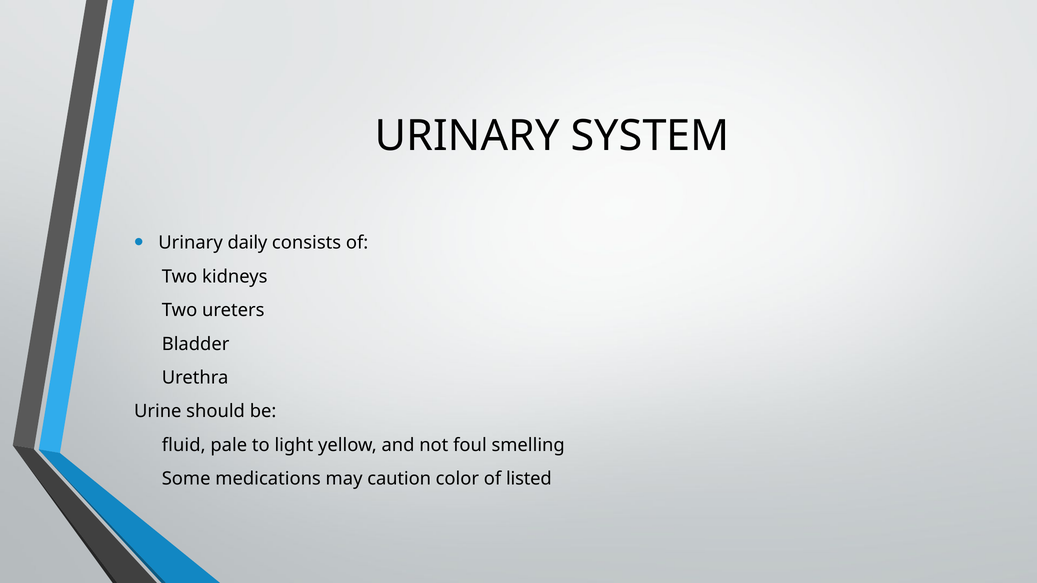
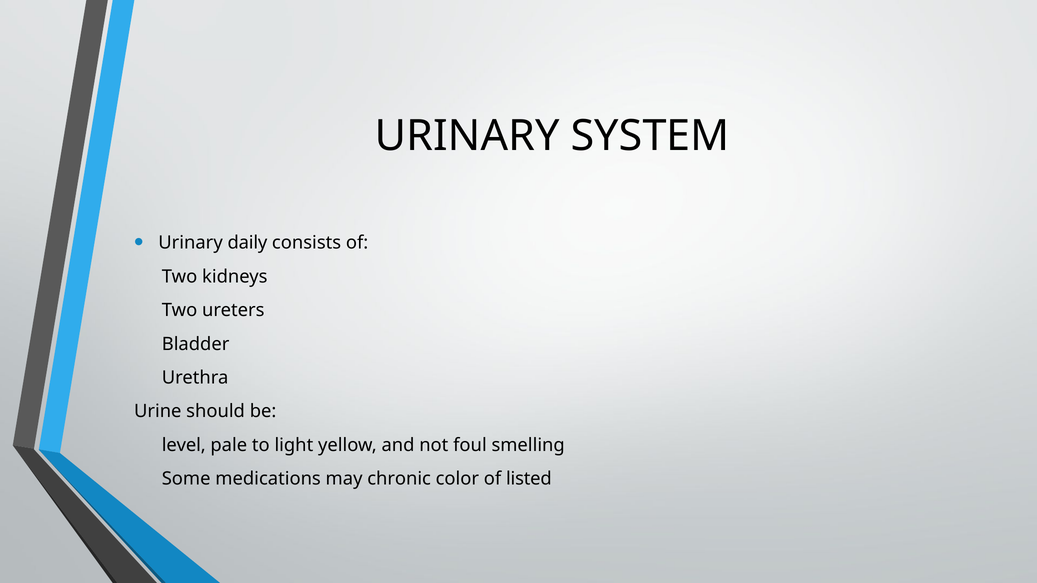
fluid: fluid -> level (184, 445)
caution: caution -> chronic (399, 479)
